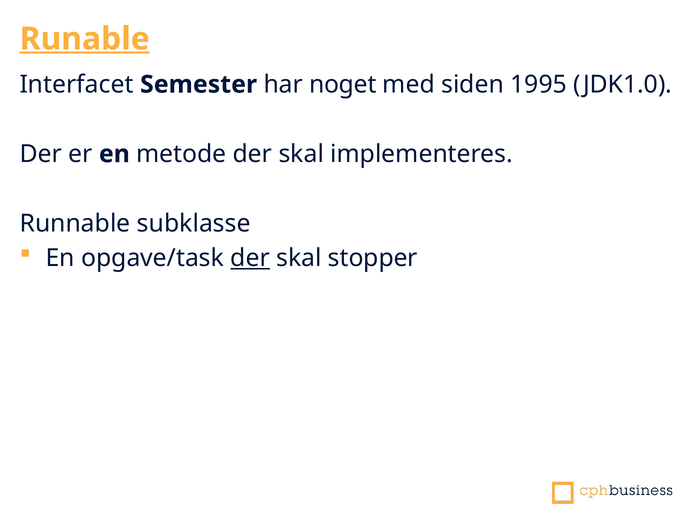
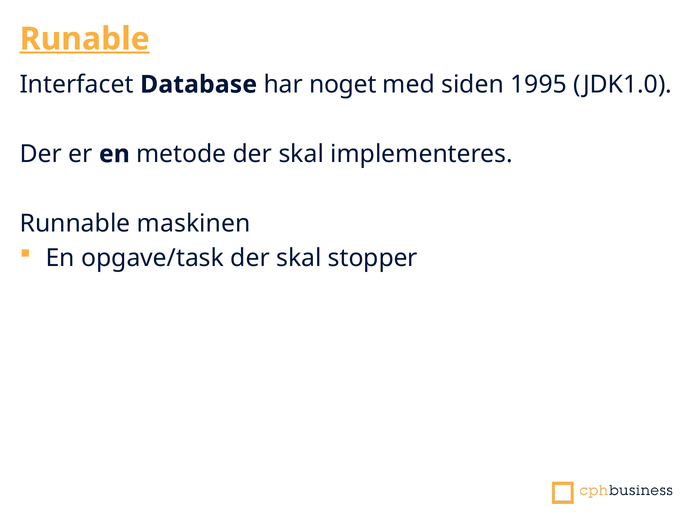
Semester: Semester -> Database (199, 84)
subklasse: subklasse -> maskinen (194, 223)
der underline: present -> none (250, 258)
